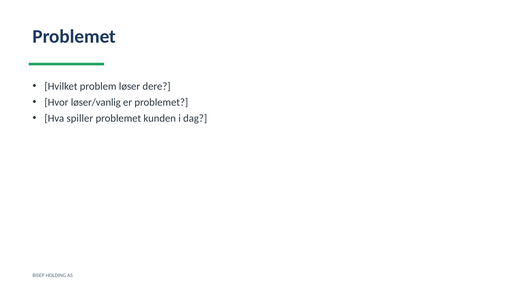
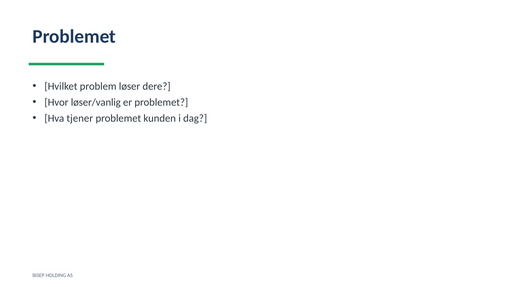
spiller: spiller -> tjener (80, 119)
